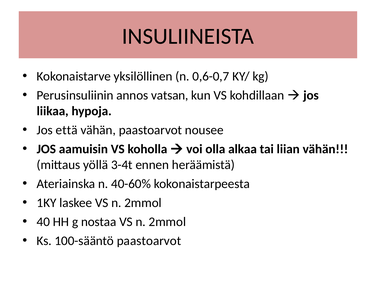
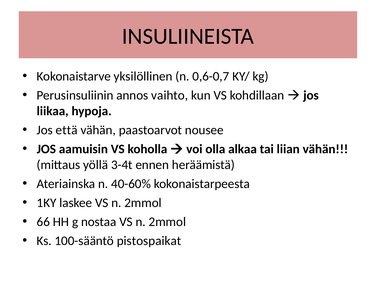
vatsan: vatsan -> vaihto (170, 95)
40: 40 -> 66 (43, 222)
100-sääntö paastoarvot: paastoarvot -> pistospaikat (149, 241)
